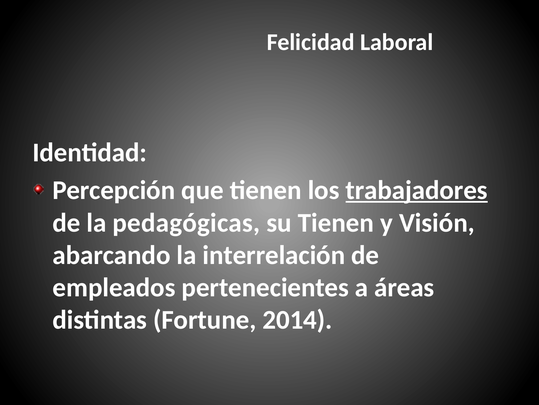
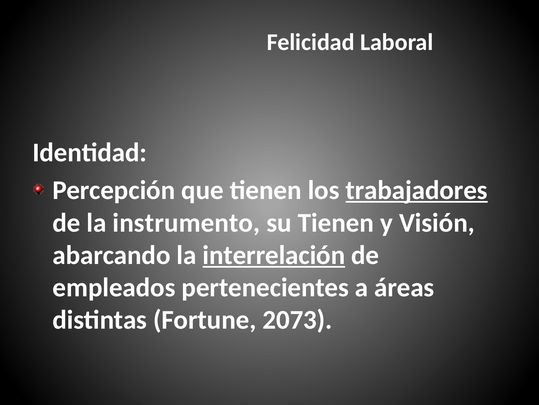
pedagógicas: pedagógicas -> instrumento (186, 222)
interrelación underline: none -> present (274, 255)
2014: 2014 -> 2073 (297, 319)
